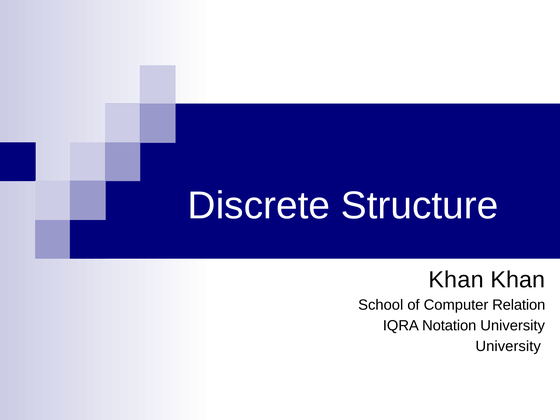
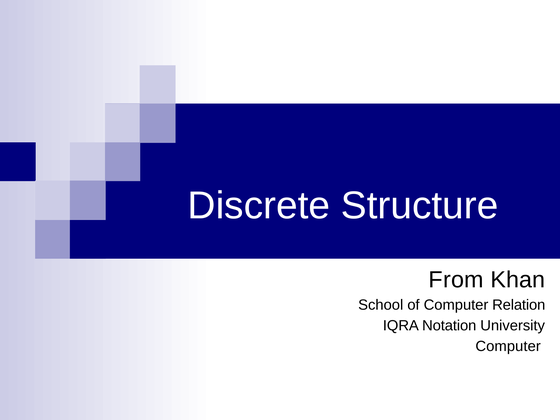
Khan: Khan -> From (456, 280)
University: University -> Computer (508, 346)
